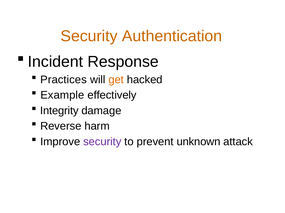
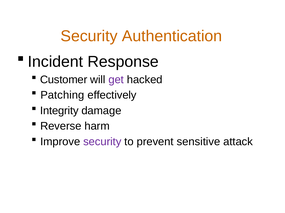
Practices: Practices -> Customer (64, 80)
get colour: orange -> purple (116, 80)
Example: Example -> Patching (62, 95)
unknown: unknown -> sensitive (198, 142)
